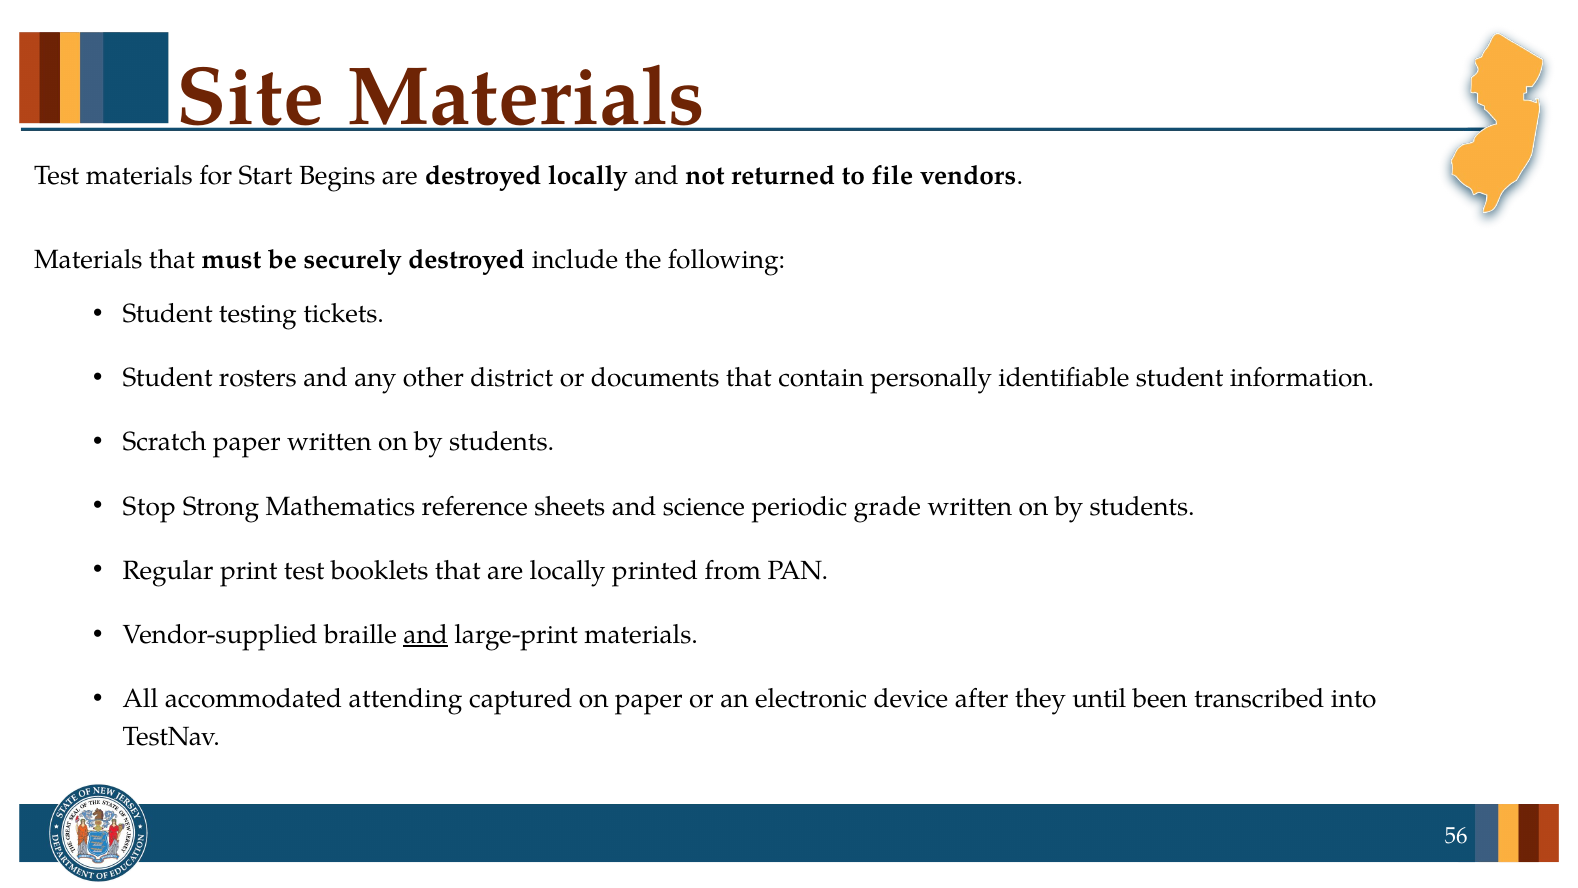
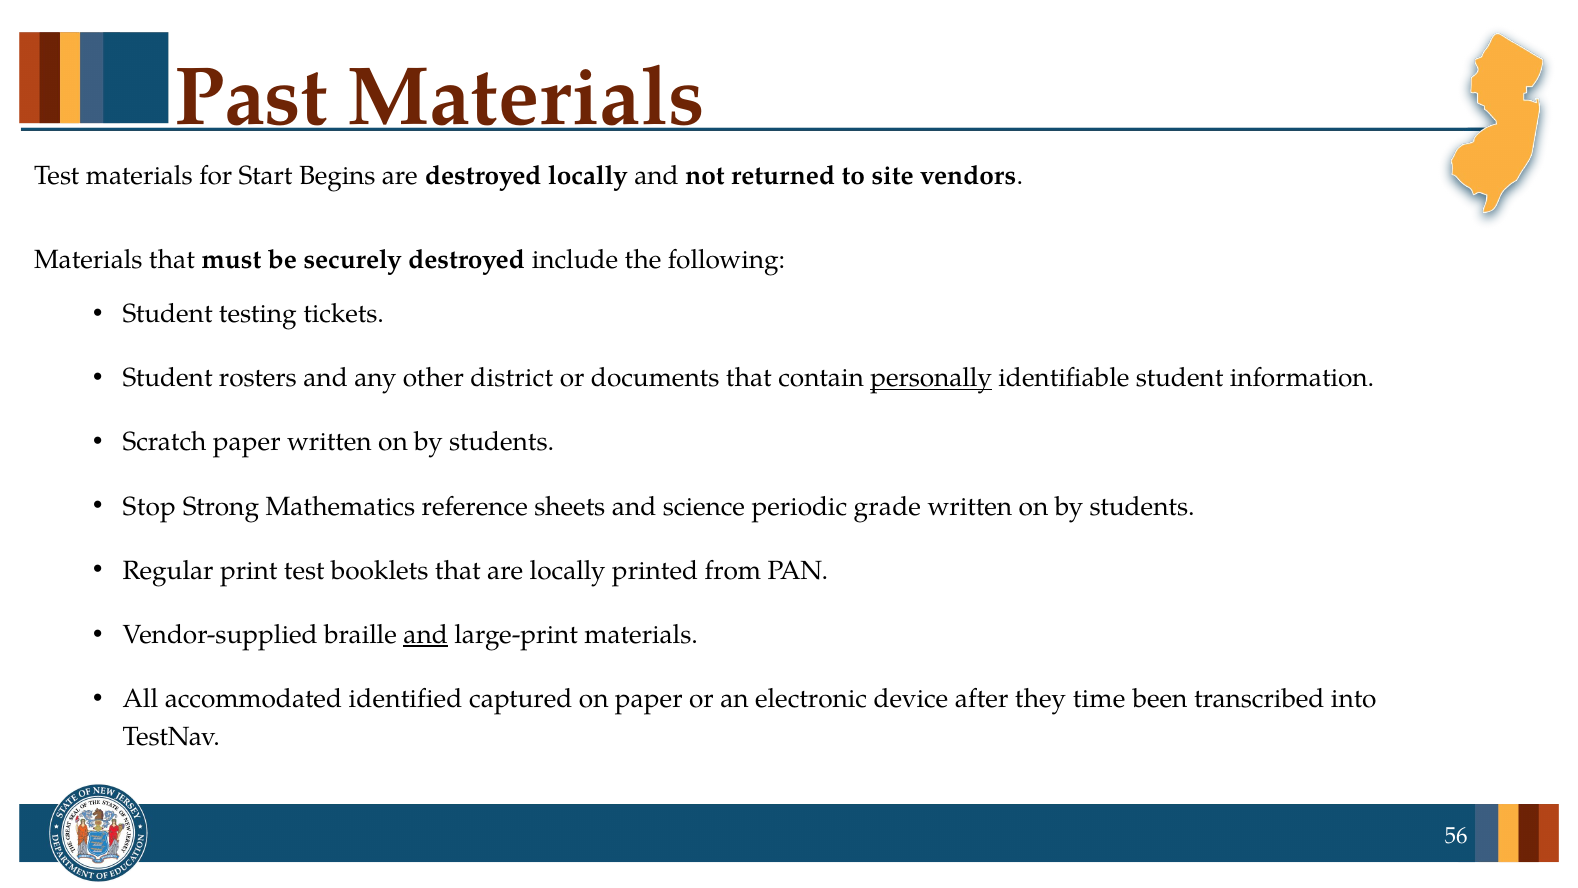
Site: Site -> Past (251, 97)
file: file -> site (893, 176)
personally underline: none -> present (931, 378)
attending: attending -> identified (406, 699)
until: until -> time (1099, 699)
